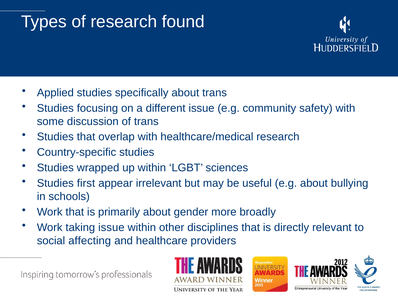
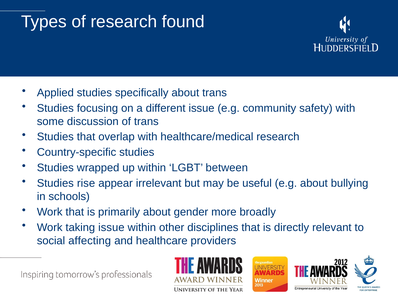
sciences: sciences -> between (227, 168)
first: first -> rise (86, 184)
